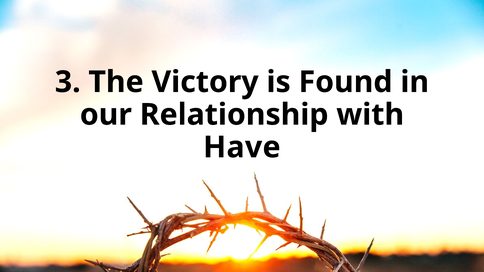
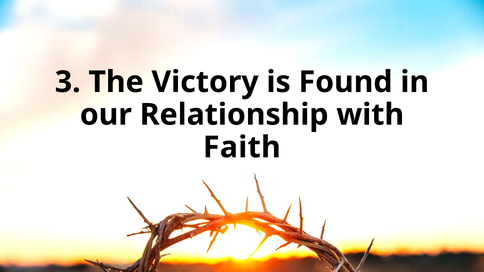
Have: Have -> Faith (242, 147)
